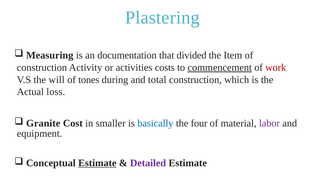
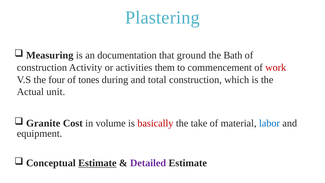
divided: divided -> ground (191, 55)
Item: Item -> Bath (233, 55)
costs: costs -> them (165, 67)
commencement underline: present -> none (220, 67)
will: will -> four (57, 80)
loss: loss -> unit (56, 92)
smaller: smaller -> volume (111, 123)
basically colour: blue -> red (155, 123)
four: four -> take (199, 123)
labor colour: purple -> blue (269, 123)
